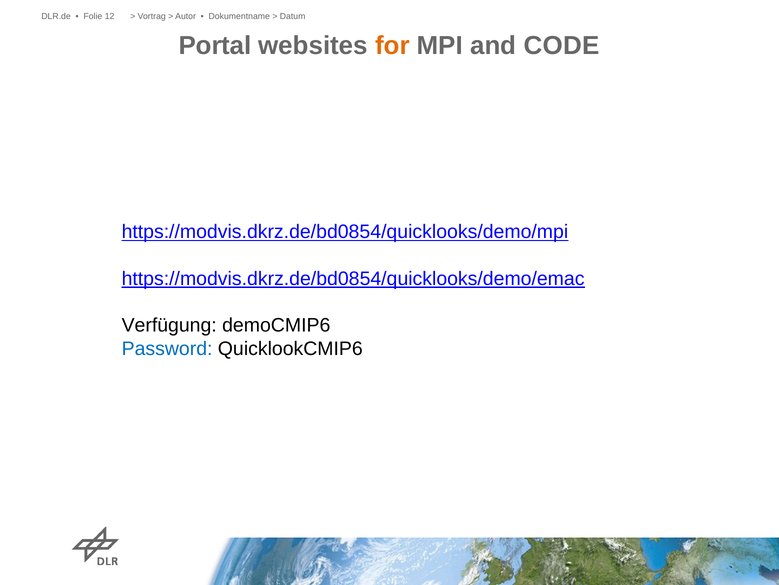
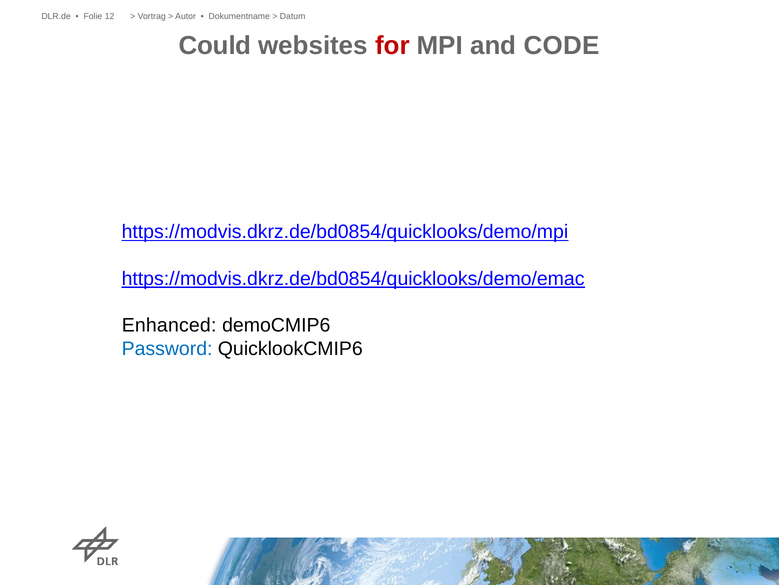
Portal: Portal -> Could (215, 46)
for colour: orange -> red (392, 46)
Verfügung: Verfügung -> Enhanced (169, 325)
